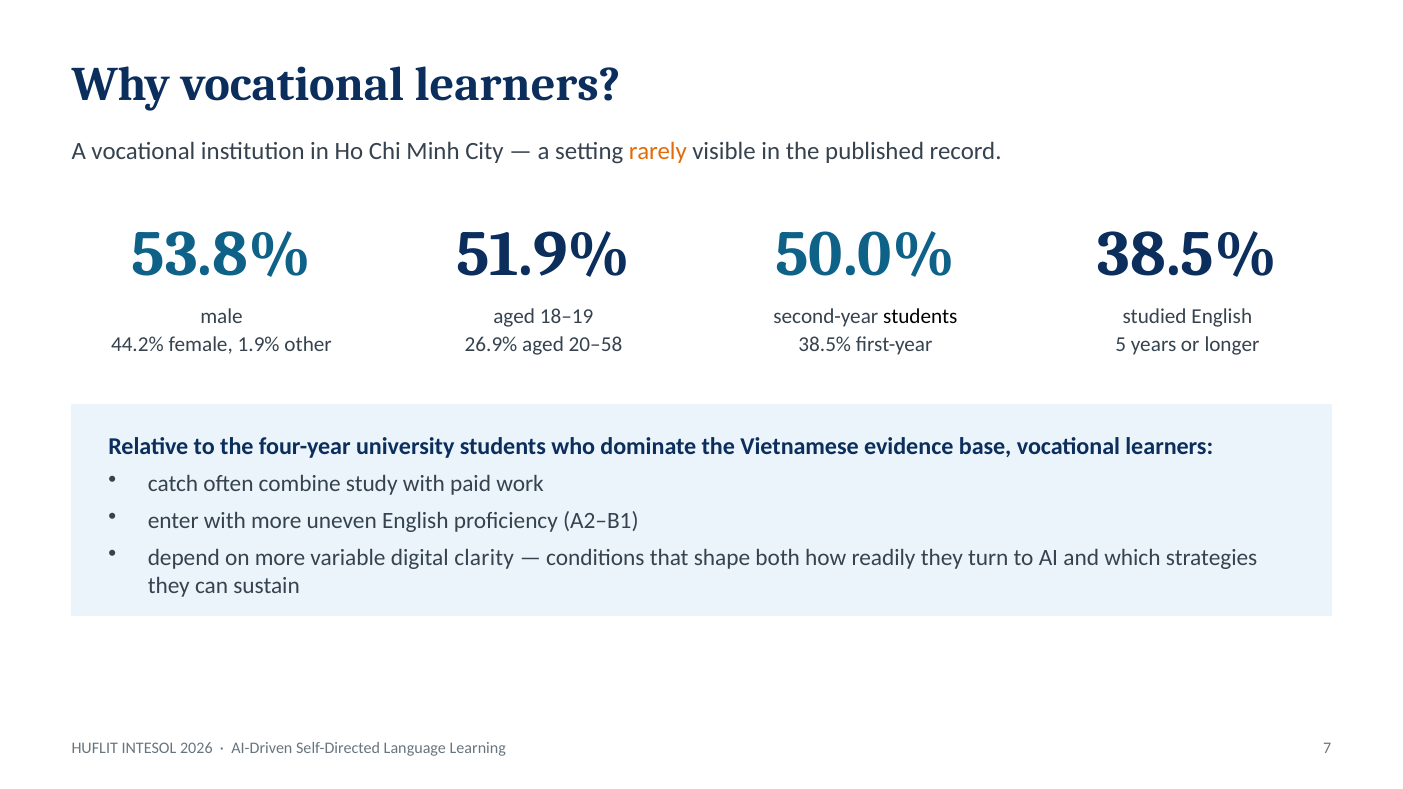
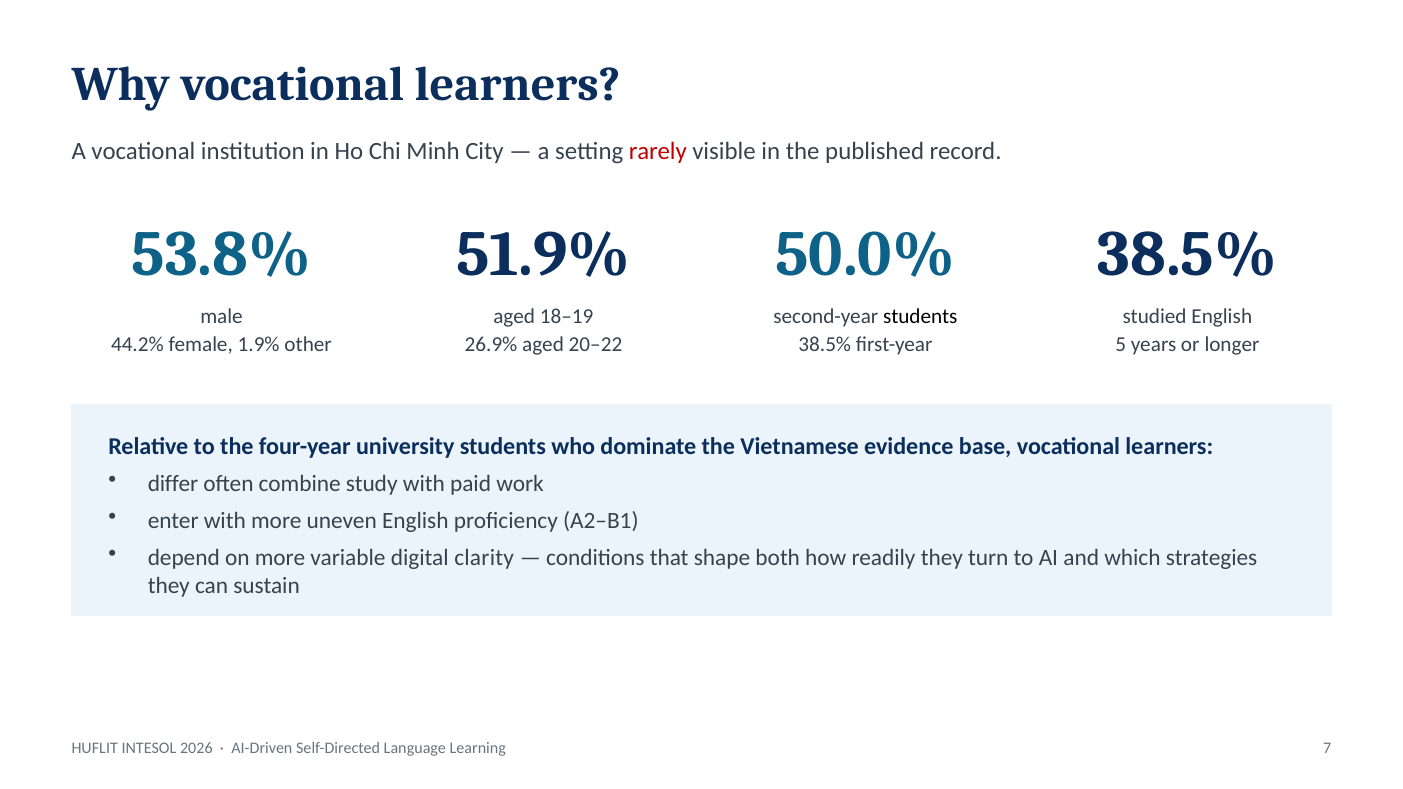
rarely colour: orange -> red (658, 151)
20–58: 20–58 -> 20–22 (595, 345)
catch: catch -> differ (173, 484)
